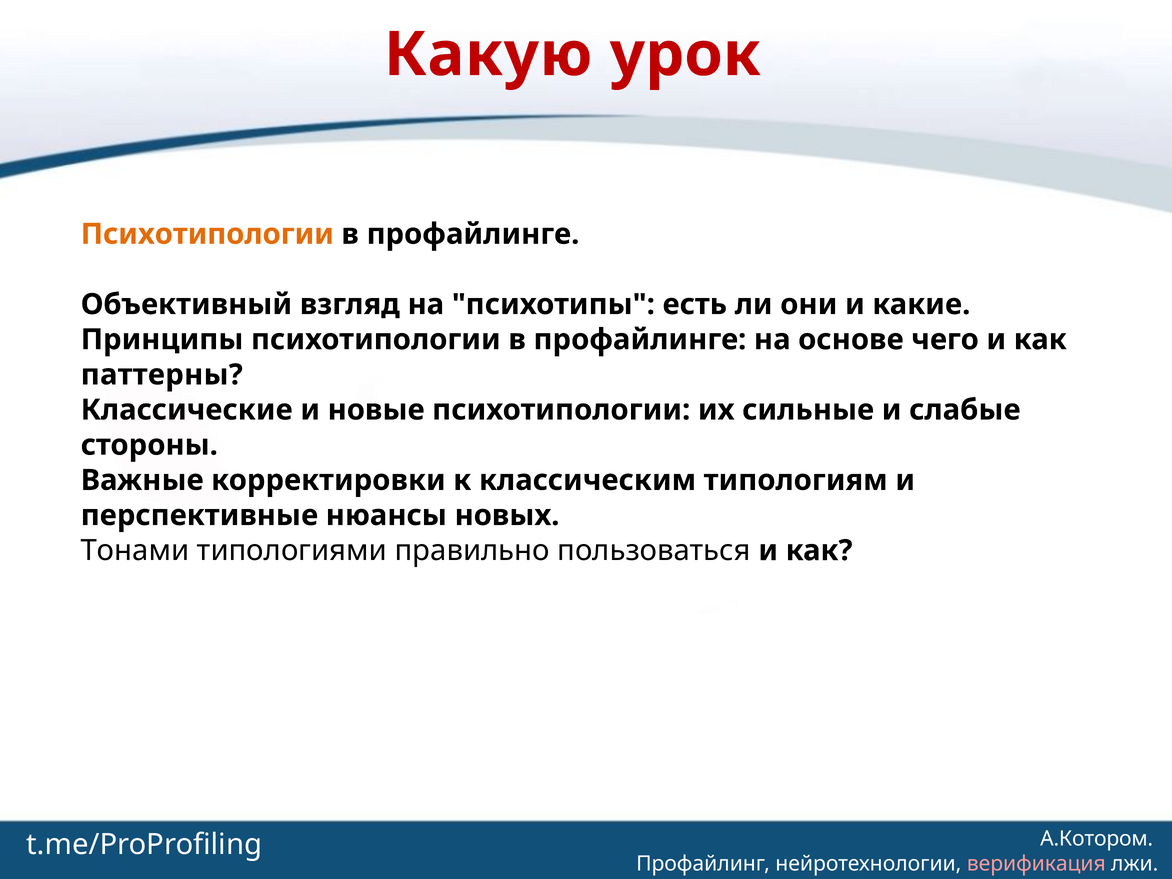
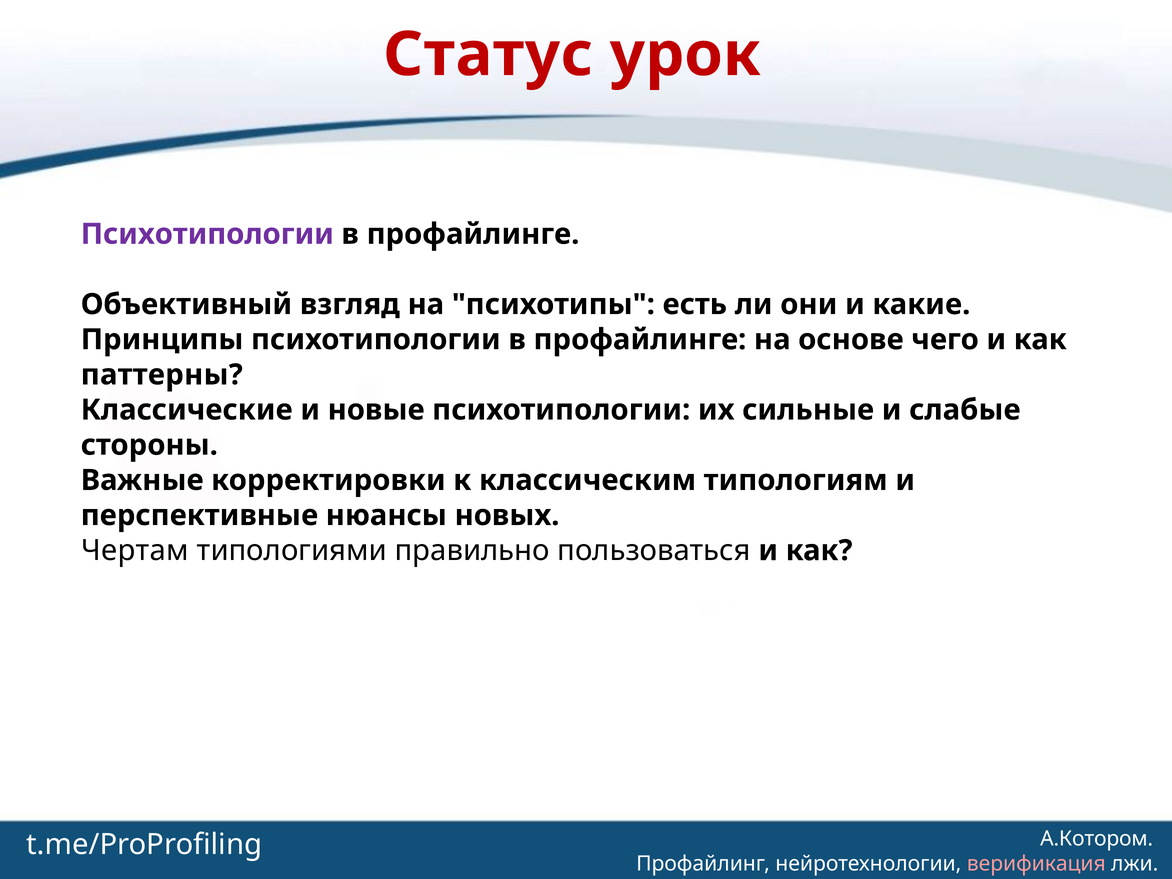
Какую: Какую -> Статус (488, 55)
Психотипологии colour: orange -> purple (207, 234)
Тонами: Тонами -> Чертам (135, 551)
